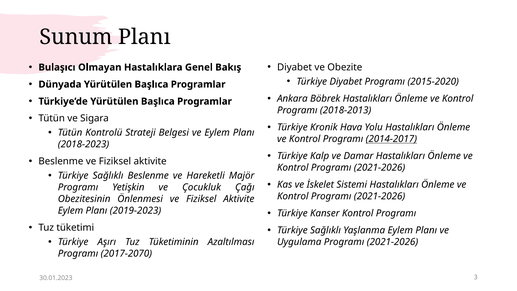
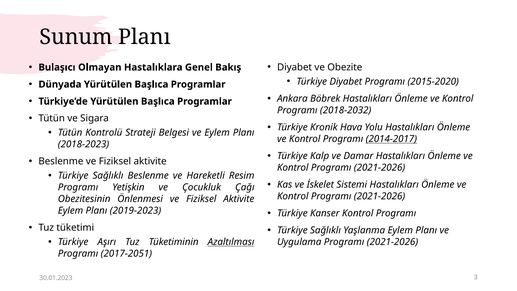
2018-2013: 2018-2013 -> 2018-2032 (346, 110)
Majör: Majör -> Resim (242, 176)
Azaltılması underline: none -> present (231, 242)
2017-2070: 2017-2070 -> 2017-2051 (126, 254)
